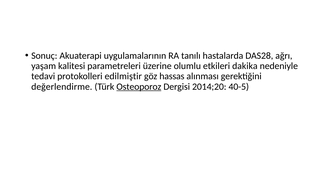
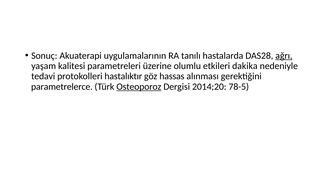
ağrı underline: none -> present (284, 56)
edilmiştir: edilmiştir -> hastalıktır (123, 76)
değerlendirme: değerlendirme -> parametrelerce (62, 87)
40-5: 40-5 -> 78-5 (239, 87)
